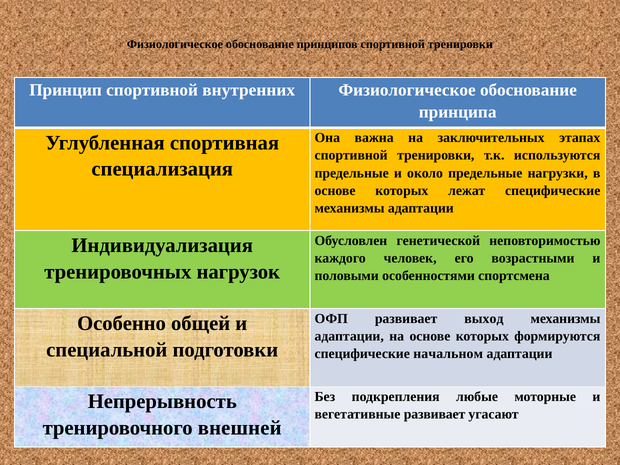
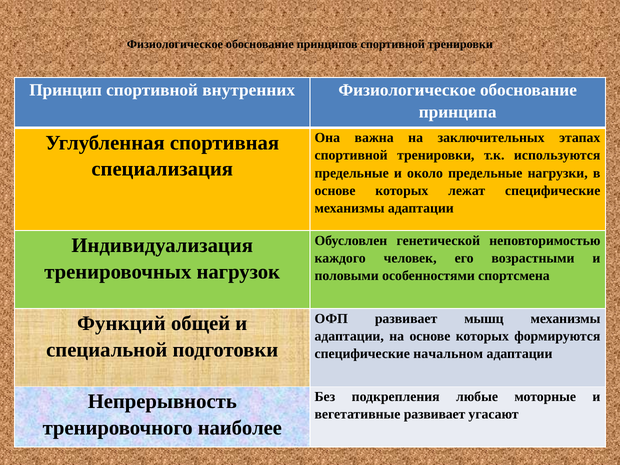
выход: выход -> мышц (484, 319)
Особенно: Особенно -> Функций (121, 324)
внешней: внешней -> наиболее (240, 428)
